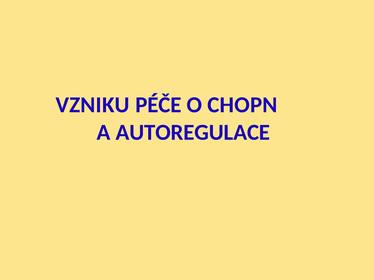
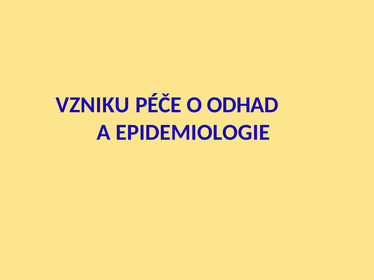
CHOPN: CHOPN -> ODHAD (243, 105)
AUTOREGULACE: AUTOREGULACE -> EPIDEMIOLOGIE (193, 133)
